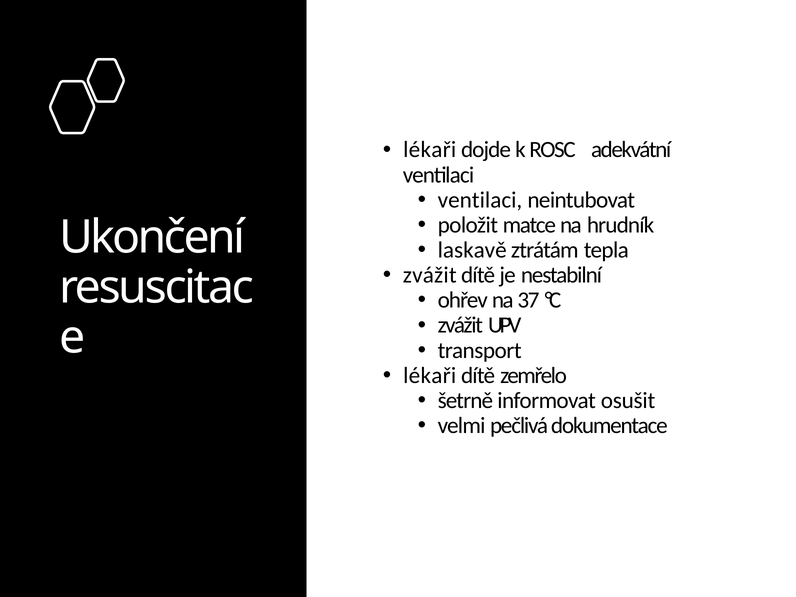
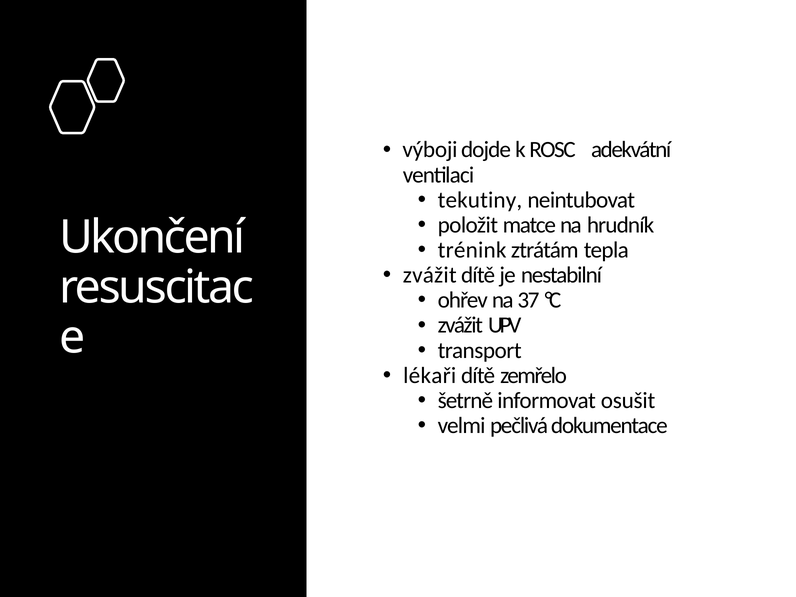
lékaři: lékaři -> výboji (430, 150)
ventilaci: ventilaci -> tekutiny (480, 200)
laskavě: laskavě -> trénink (472, 250)
